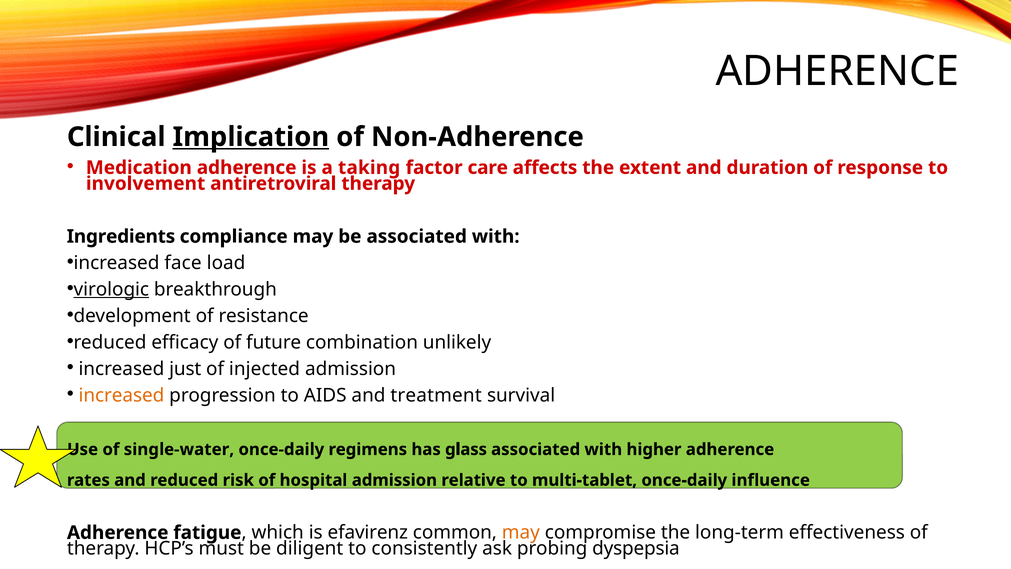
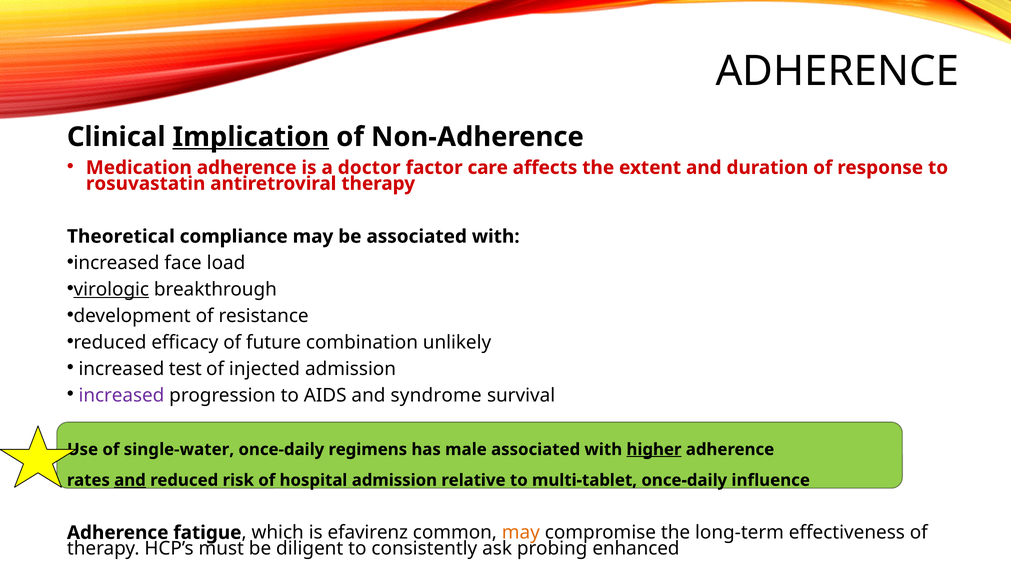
taking: taking -> doctor (369, 168)
involvement: involvement -> rosuvastatin (146, 183)
Ingredients: Ingredients -> Theoretical (121, 236)
just: just -> test (185, 369)
increased colour: orange -> purple (121, 395)
treatment: treatment -> syndrome (436, 395)
glass: glass -> male (466, 449)
higher underline: none -> present (654, 449)
and underline: none -> present (130, 480)
dyspepsia: dyspepsia -> enhanced (636, 548)
